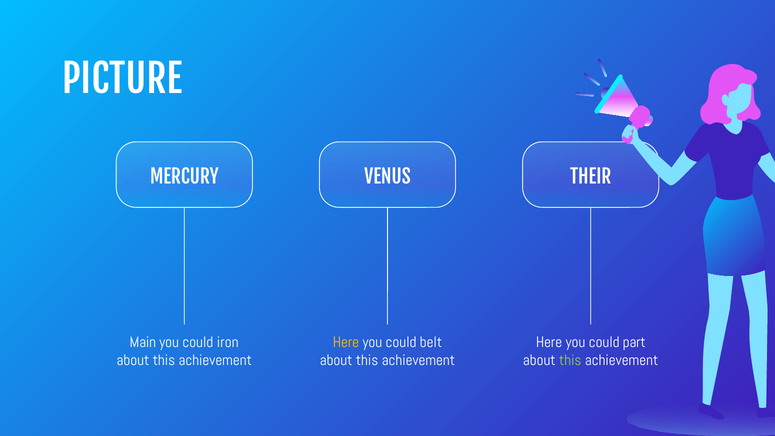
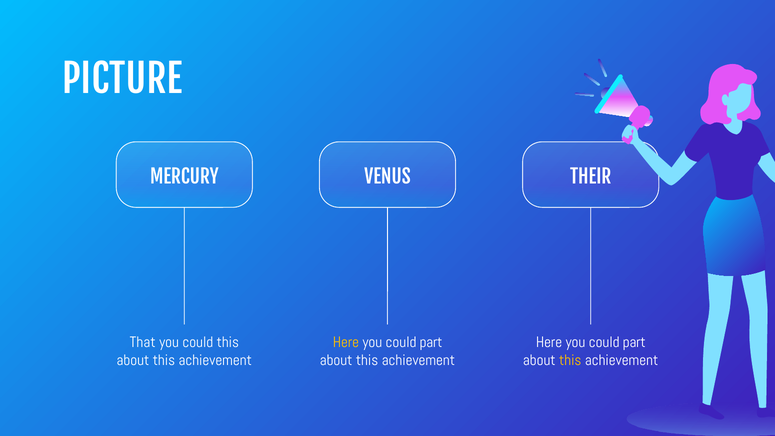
Main: Main -> That (143, 342)
could iron: iron -> this (228, 342)
belt: belt -> part (431, 342)
this colour: light green -> yellow (570, 360)
